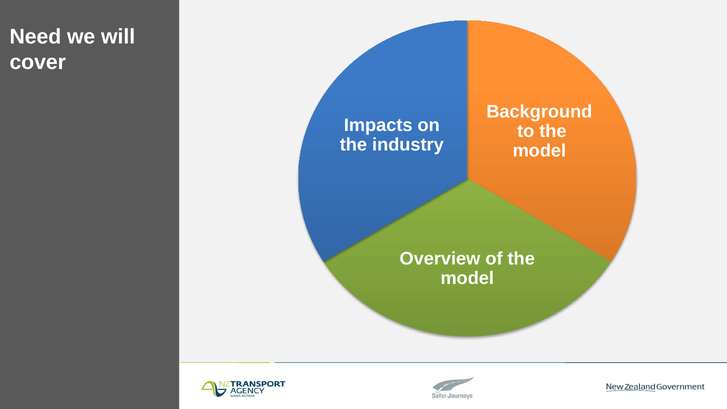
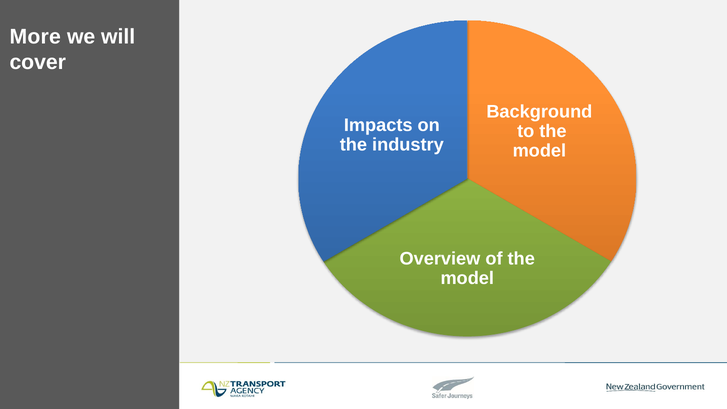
Need: Need -> More (35, 37)
